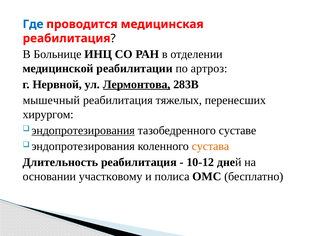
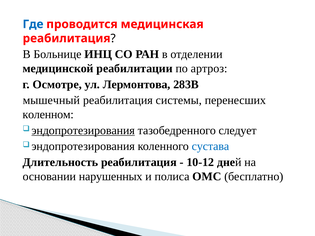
Нервной: Нервной -> Осмотре (57, 84)
Лермонтова underline: present -> none (137, 84)
тяжелых: тяжелых -> системы (179, 100)
хирургом: хирургом -> коленном (48, 115)
суставе: суставе -> следует (238, 131)
сустава colour: orange -> blue (210, 146)
участковому: участковому -> нарушенных (111, 177)
